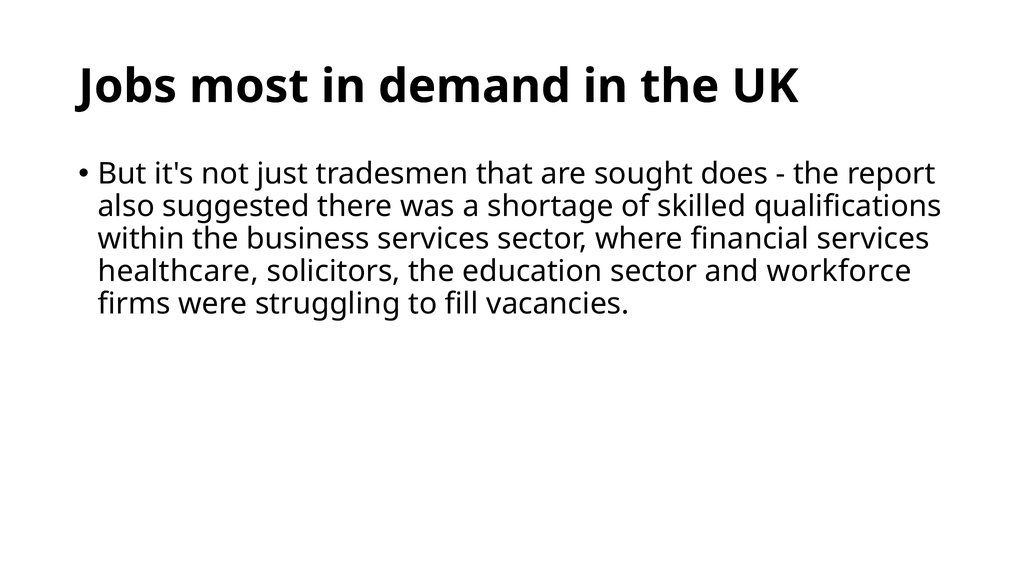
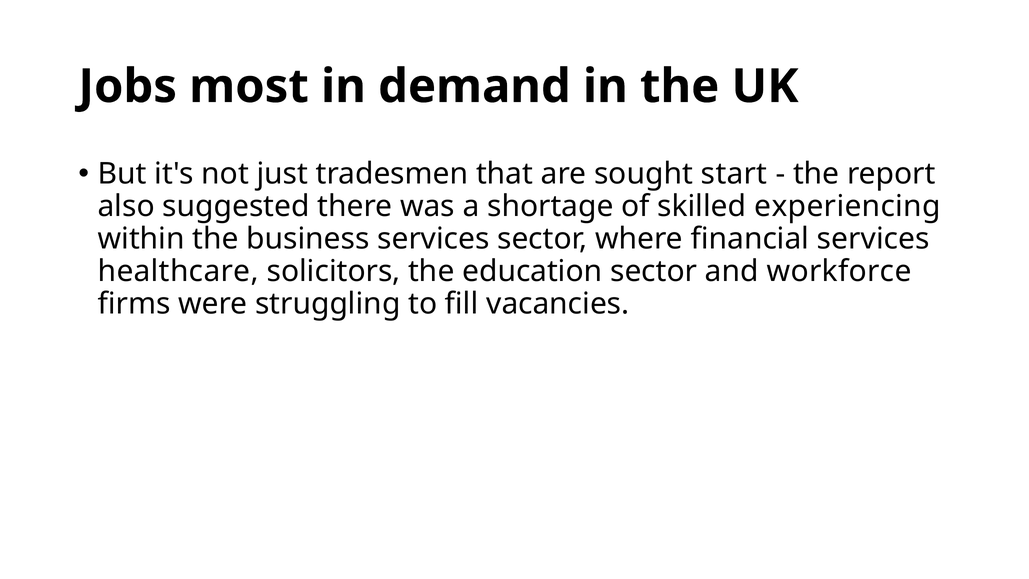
does: does -> start (734, 174)
qualifications: qualifications -> experiencing (848, 206)
